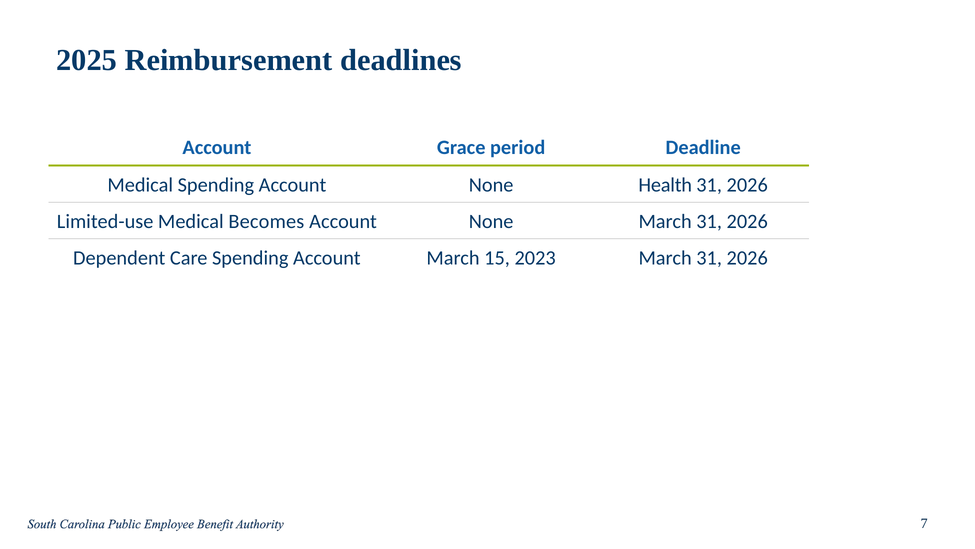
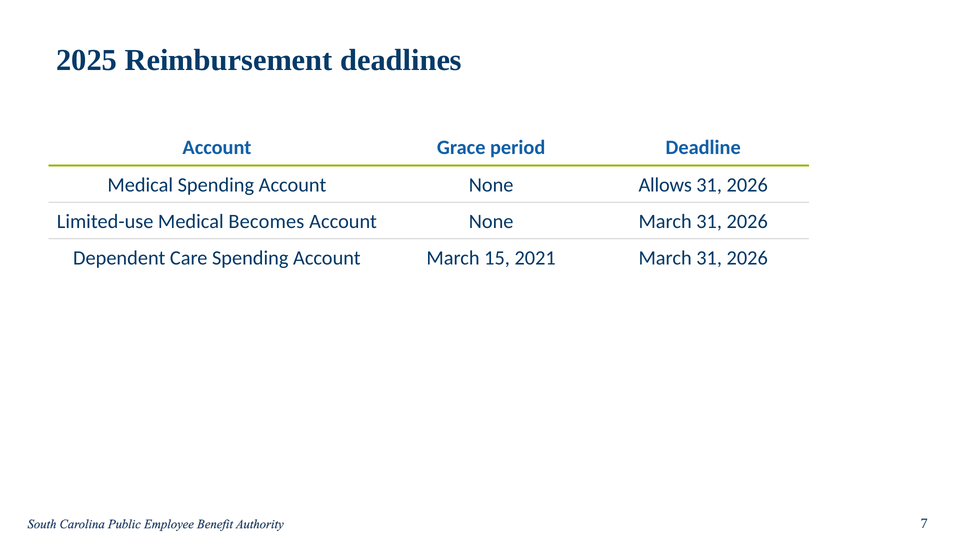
Health: Health -> Allows (665, 185)
2023: 2023 -> 2021 (535, 258)
